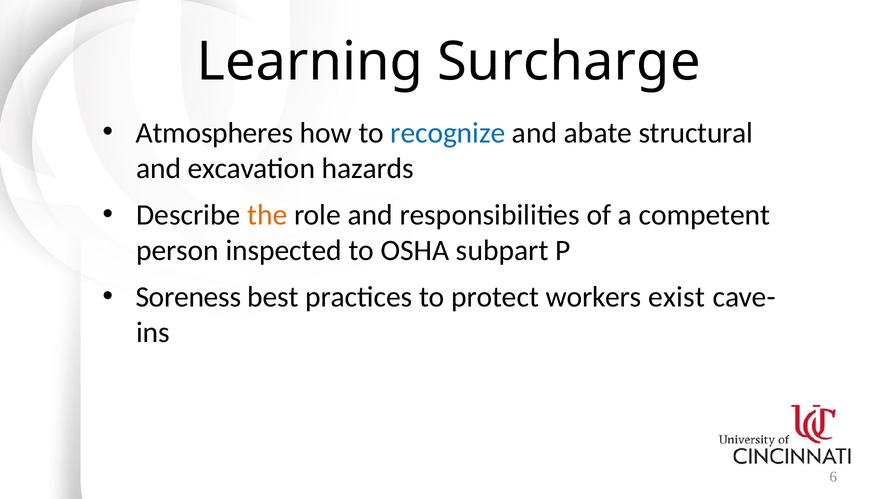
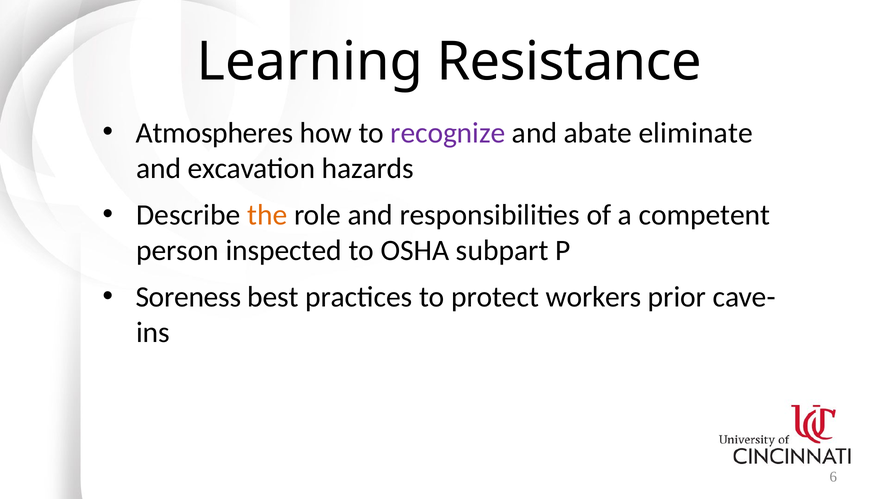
Surcharge: Surcharge -> Resistance (569, 62)
recognize colour: blue -> purple (448, 133)
structural: structural -> eliminate (696, 133)
exist: exist -> prior (677, 297)
